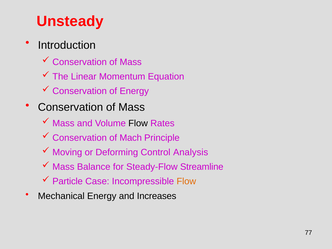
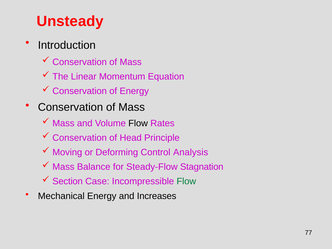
Mach: Mach -> Head (131, 138)
Streamline: Streamline -> Stagnation (202, 167)
Particle: Particle -> Section (68, 181)
Flow colour: orange -> green (186, 181)
